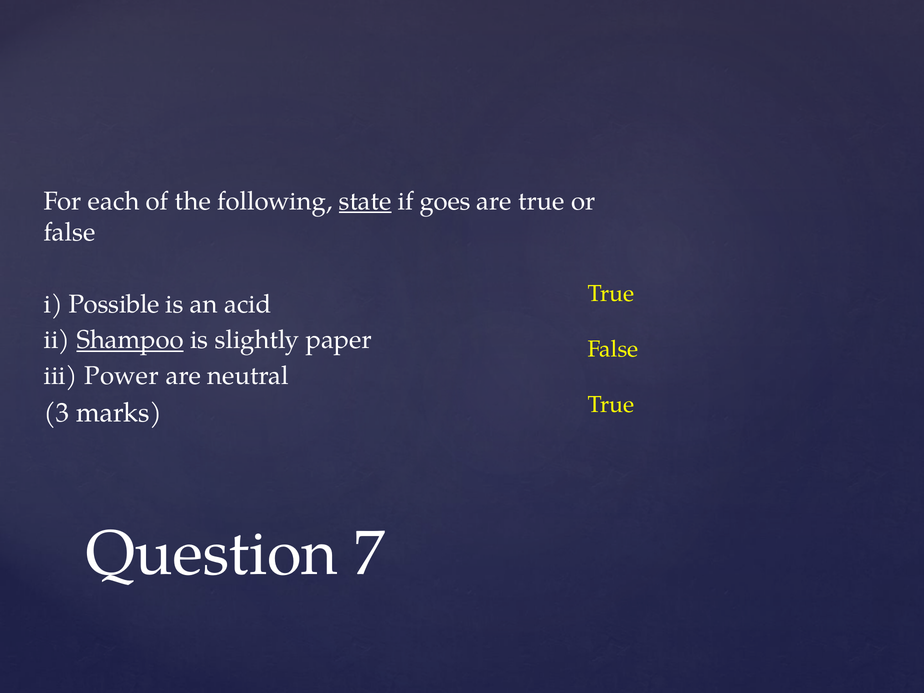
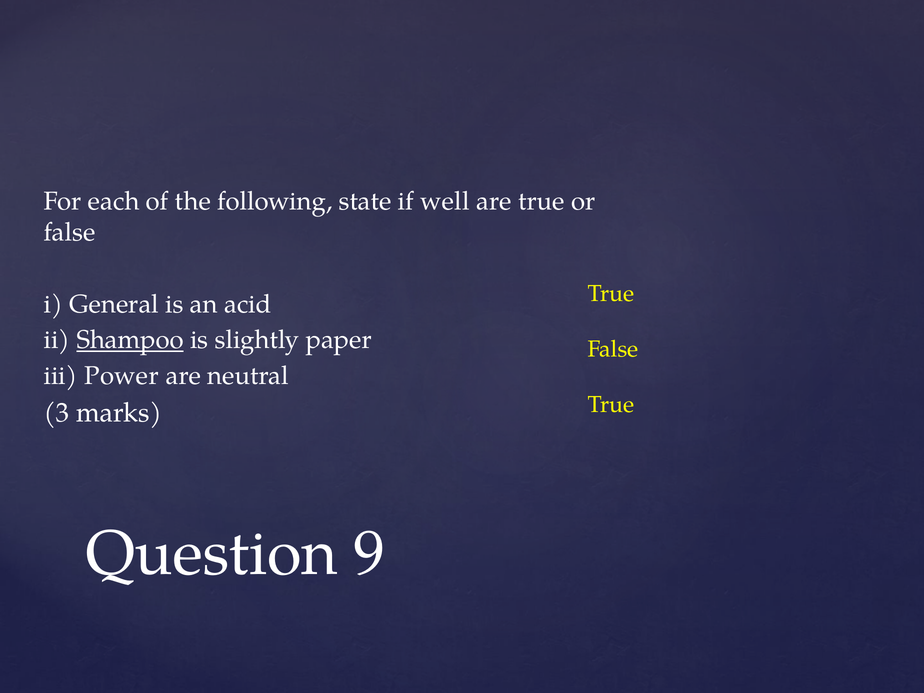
state underline: present -> none (365, 201)
goes: goes -> well (445, 201)
Possible: Possible -> General (114, 304)
7: 7 -> 9 (369, 554)
